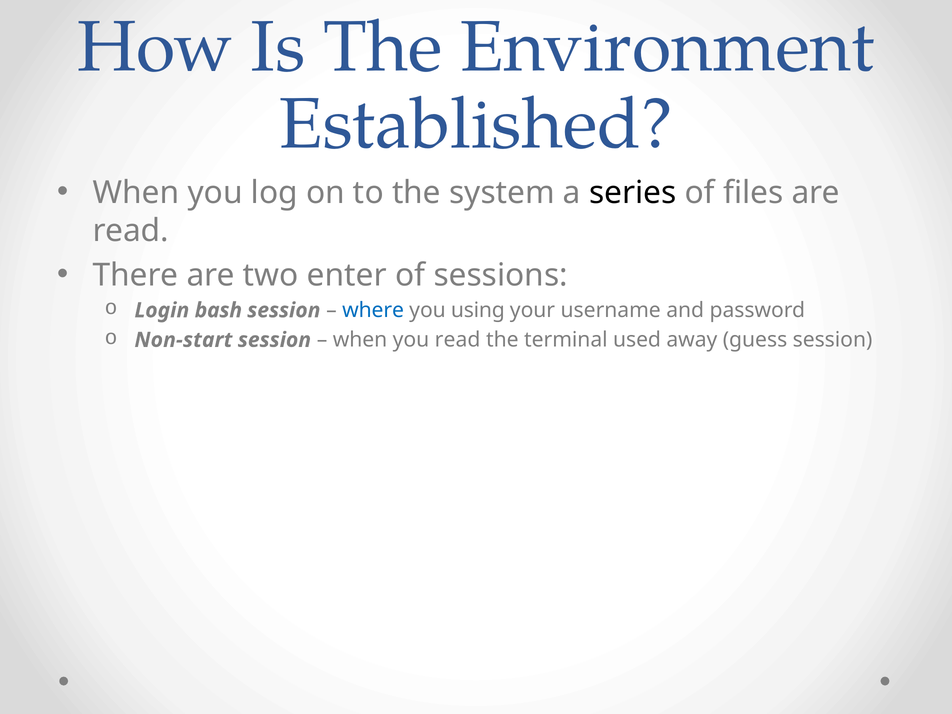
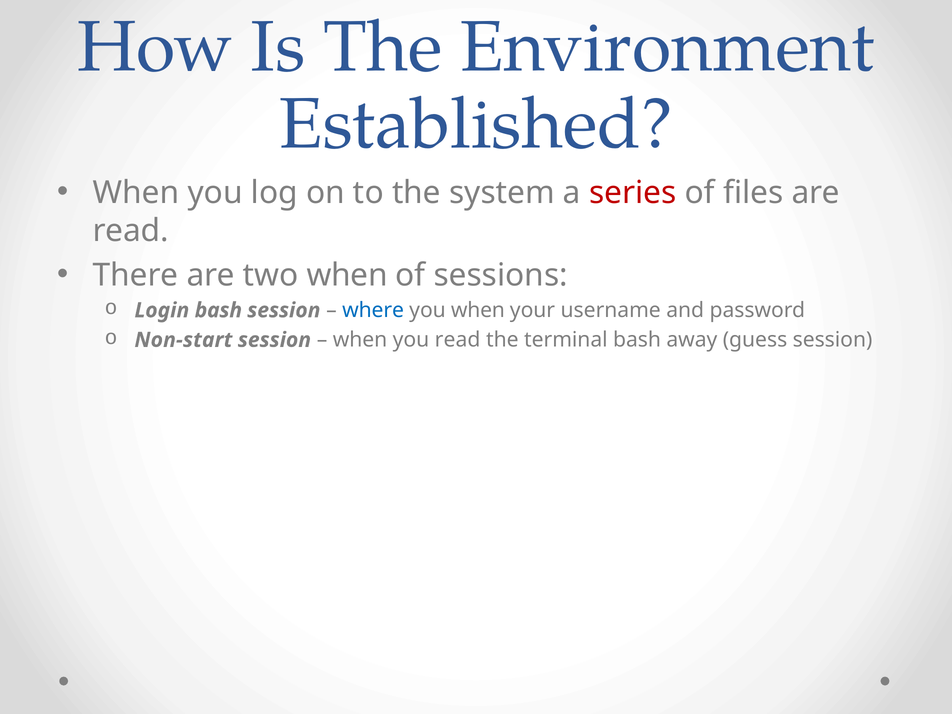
series colour: black -> red (633, 193)
two enter: enter -> when (347, 275)
you using: using -> when (478, 310)
terminal used: used -> bash (637, 340)
